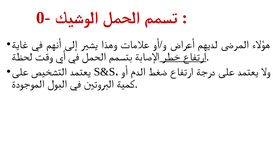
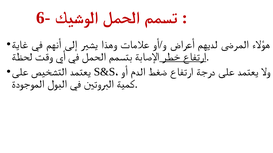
0-: 0- -> 6- (43, 18)
